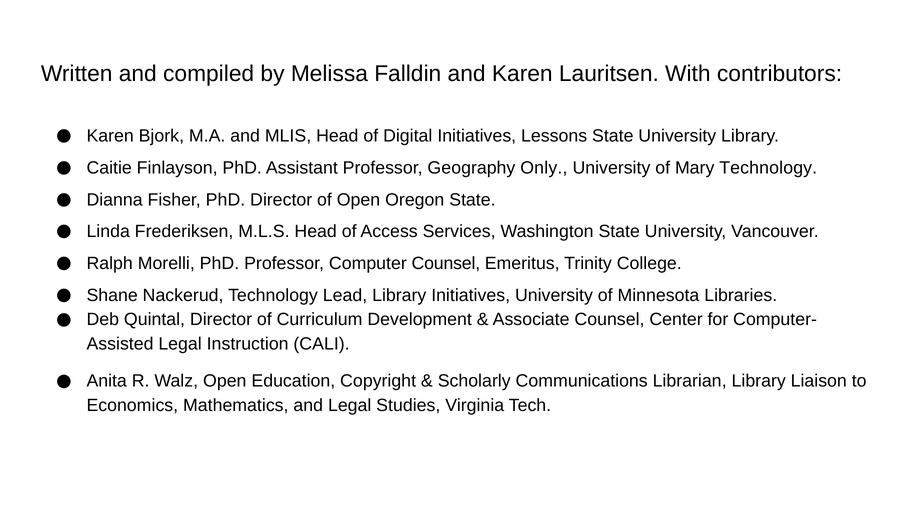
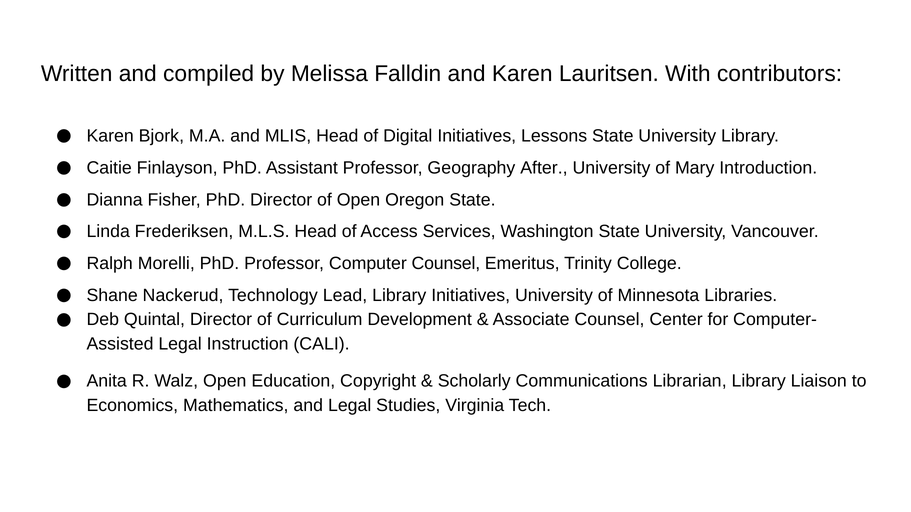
Only: Only -> After (544, 168)
Mary Technology: Technology -> Introduction (768, 168)
